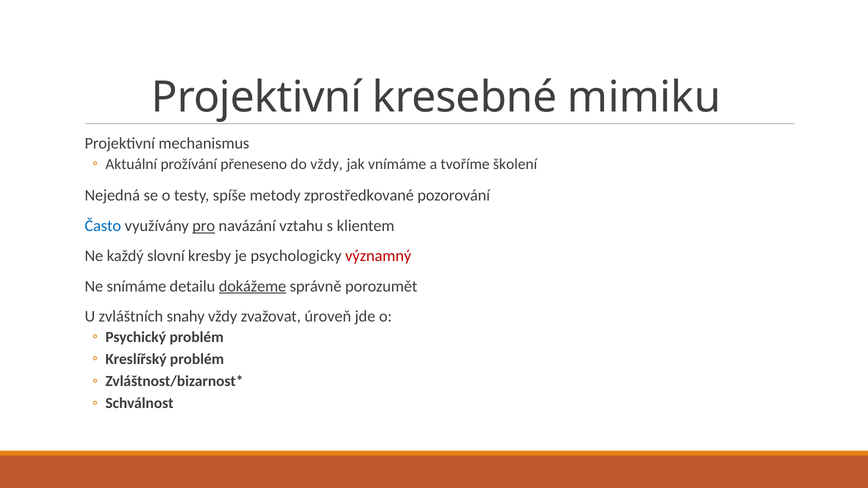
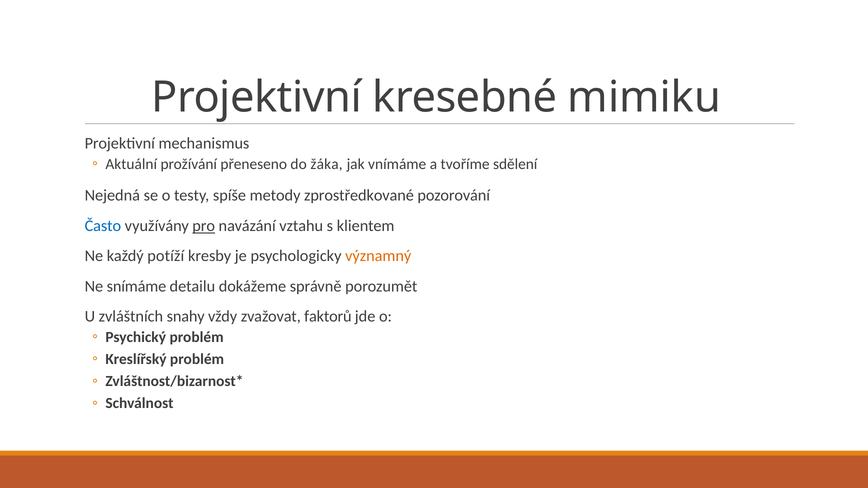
do vždy: vždy -> žáka (327, 164)
školení: školení -> sdělení (515, 164)
slovní: slovní -> potíží (166, 256)
významný colour: red -> orange (378, 256)
dokážeme underline: present -> none (252, 286)
úroveň: úroveň -> faktorů (328, 317)
